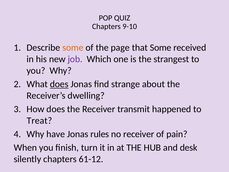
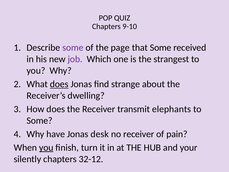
some colour: orange -> purple (73, 48)
happened: happened -> elephants (172, 109)
Treat: Treat -> Some (40, 120)
rules: rules -> desk (100, 134)
you underline: none -> present (46, 147)
desk: desk -> your (189, 147)
61-12: 61-12 -> 32-12 (91, 159)
